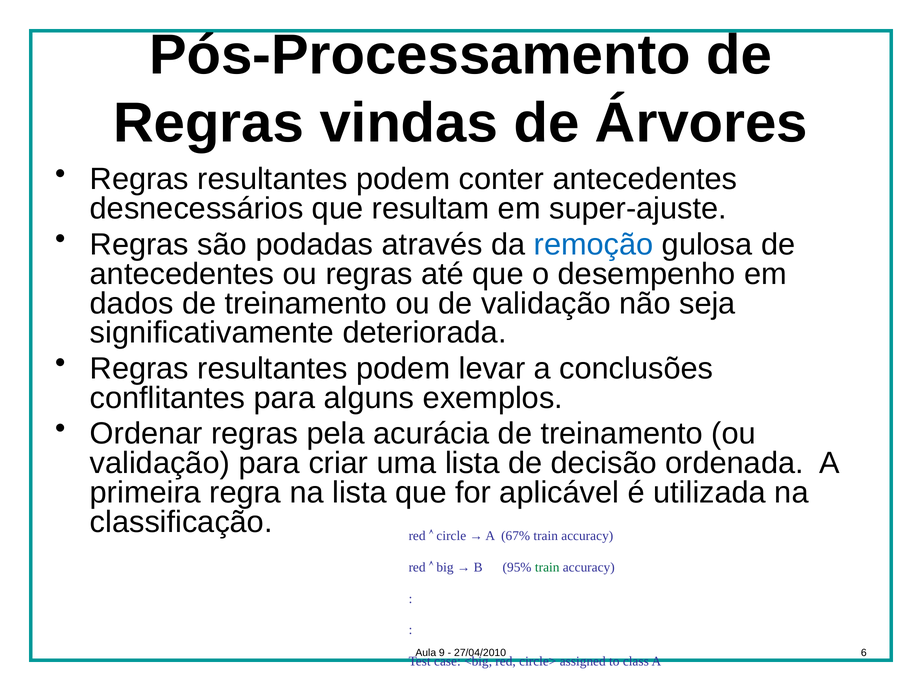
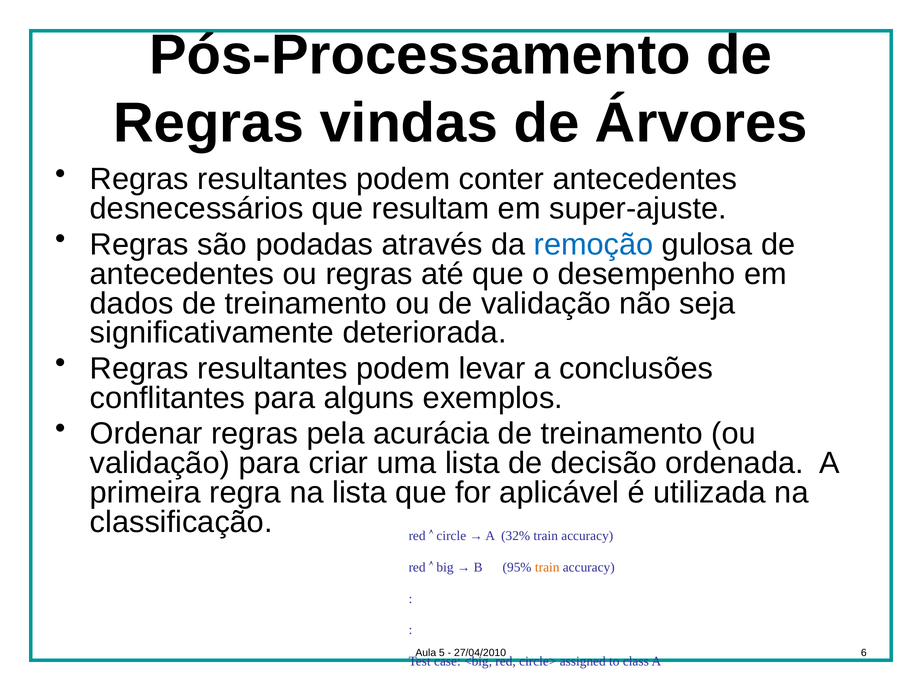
67%: 67% -> 32% (516, 536)
train colour: green -> orange (547, 568)
9: 9 -> 5 (442, 653)
